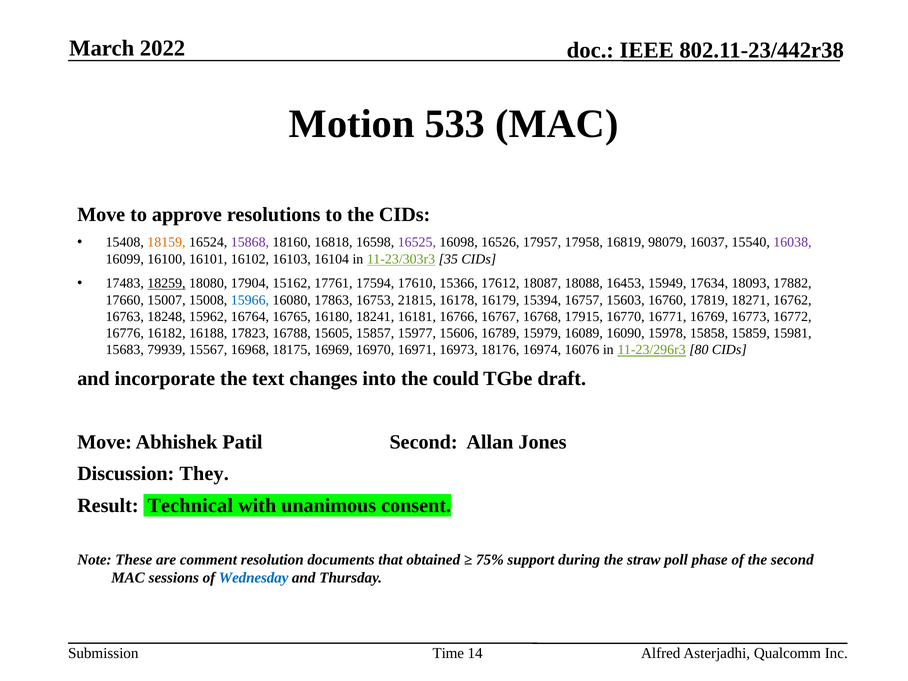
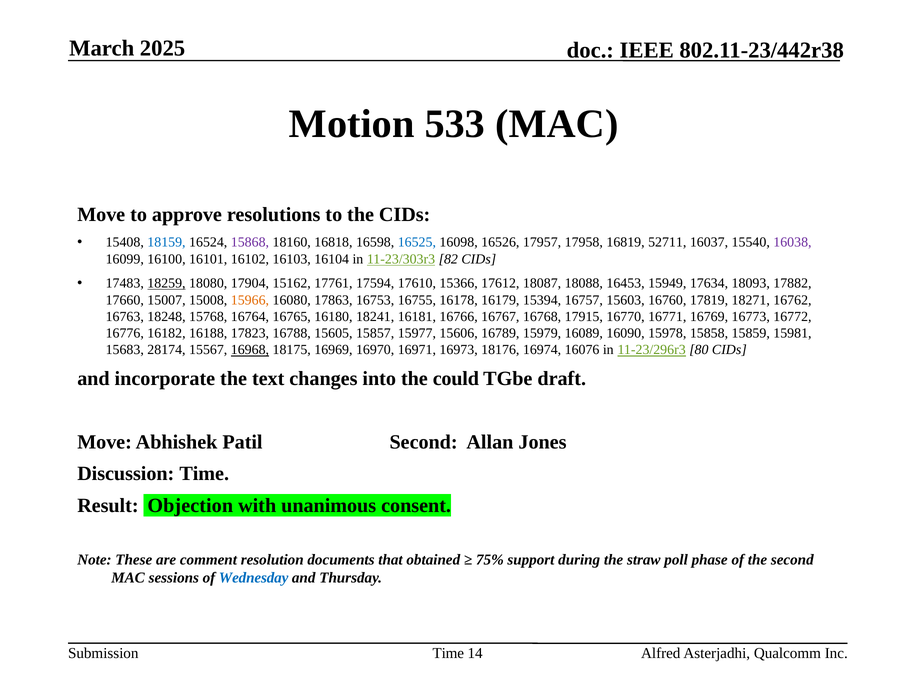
2022: 2022 -> 2025 (163, 48)
18159 colour: orange -> blue (166, 242)
16525 colour: purple -> blue (417, 242)
98079: 98079 -> 52711 (667, 242)
35: 35 -> 82 (448, 259)
15966 colour: blue -> orange (250, 300)
21815: 21815 -> 16755 (417, 300)
15962: 15962 -> 15768 (208, 317)
79939: 79939 -> 28174 (166, 350)
16968 underline: none -> present (250, 350)
Discussion They: They -> Time (204, 474)
Technical: Technical -> Objection (190, 505)
